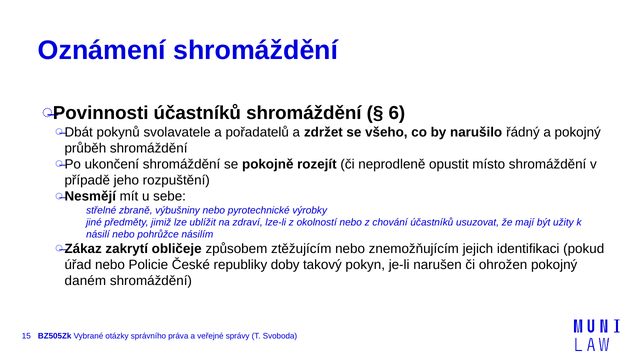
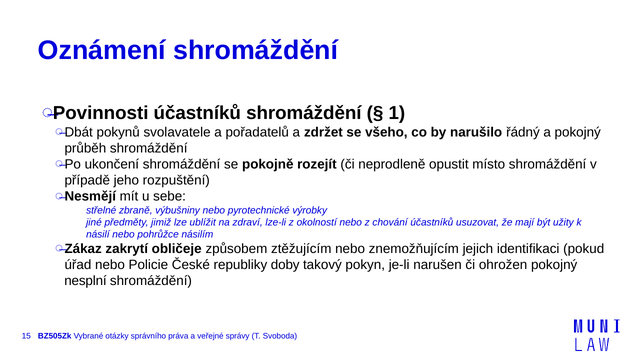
6: 6 -> 1 (397, 113)
daném: daném -> nesplní (85, 281)
